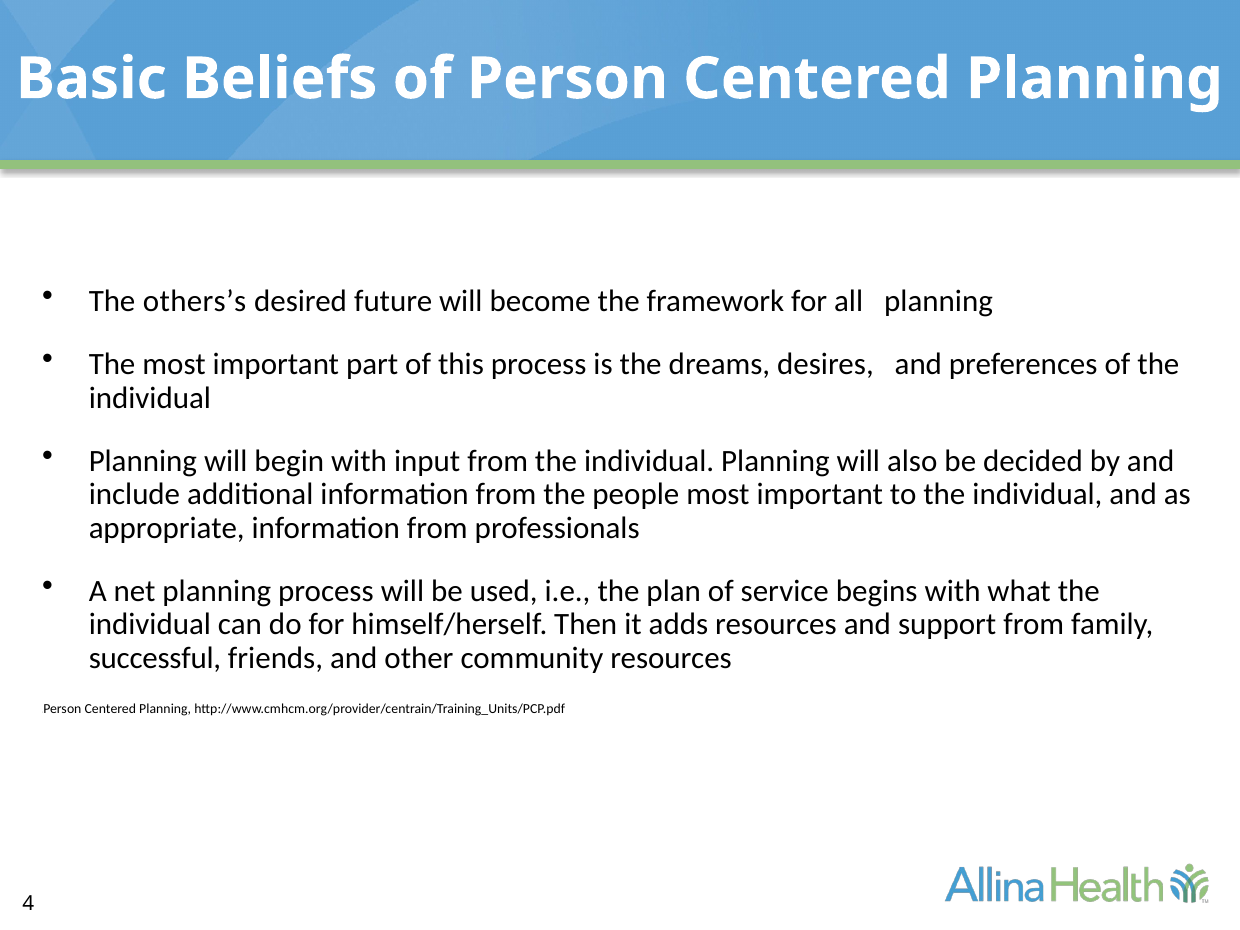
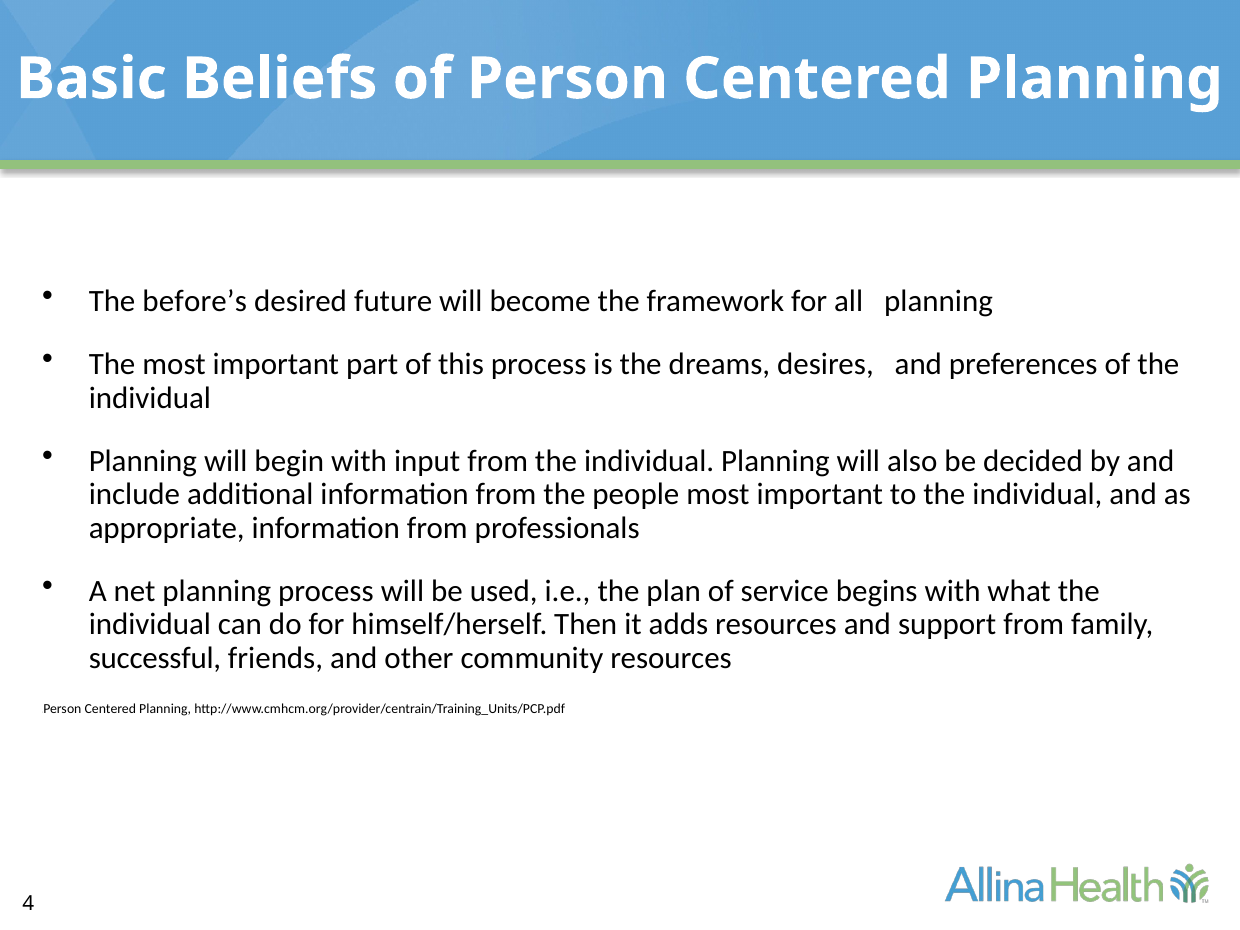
others’s: others’s -> before’s (195, 301)
